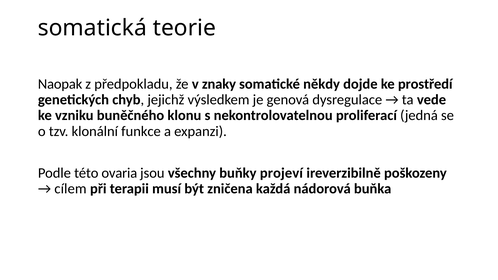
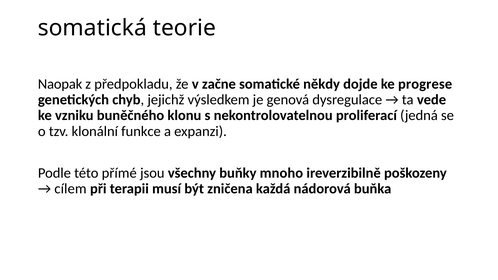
znaky: znaky -> začne (219, 84)
prostředí: prostředí -> progrese (425, 84)
ovaria: ovaria -> přímé (119, 173)
projeví: projeví -> mnoho (281, 173)
